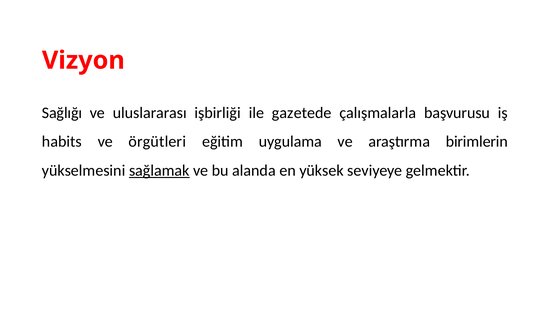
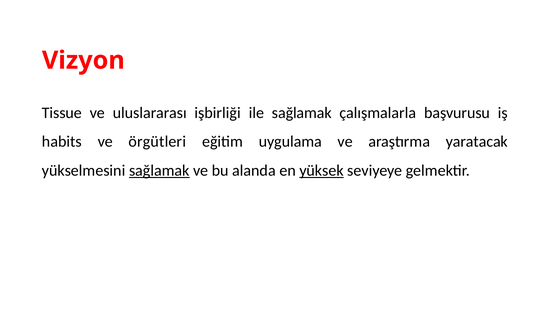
Sağlığı: Sağlığı -> Tissue (62, 113)
ile gazetede: gazetede -> sağlamak (302, 113)
birimlerin: birimlerin -> yaratacak (477, 142)
yüksek underline: none -> present (322, 171)
